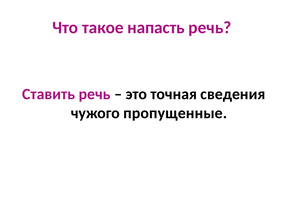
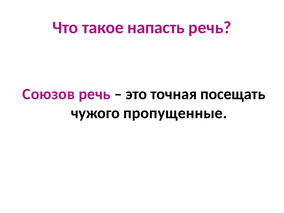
Ставить: Ставить -> Союзов (49, 94)
сведения: сведения -> посещать (233, 94)
